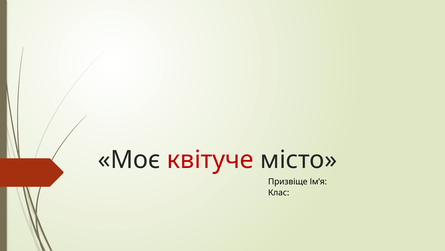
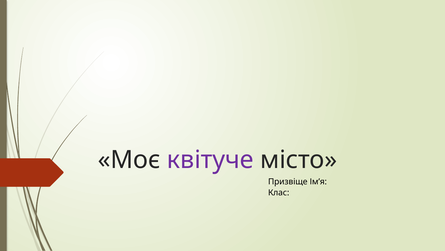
квітуче colour: red -> purple (210, 159)
